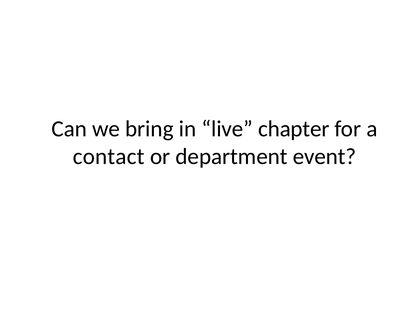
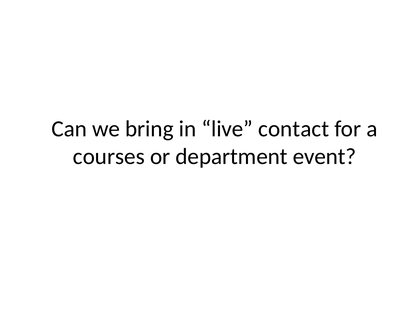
chapter: chapter -> contact (294, 129)
contact: contact -> courses (109, 157)
